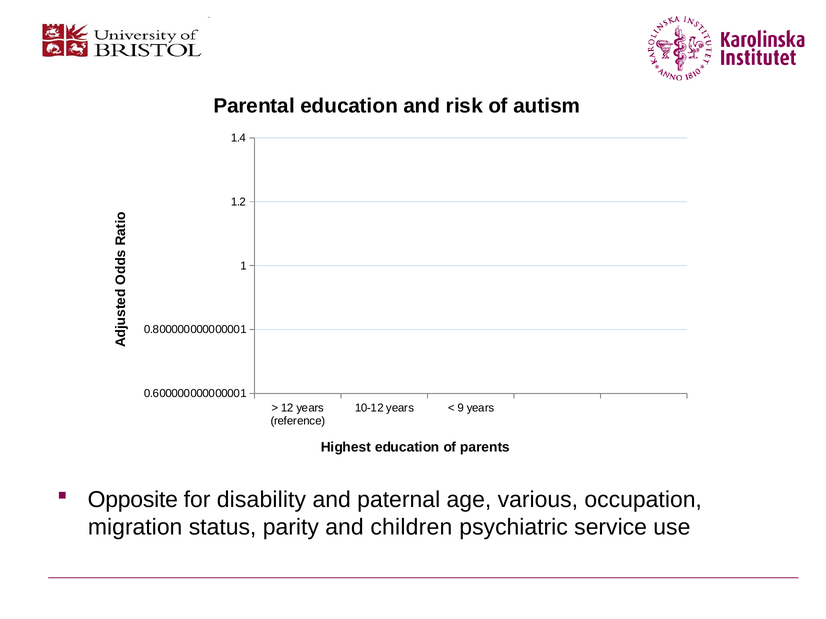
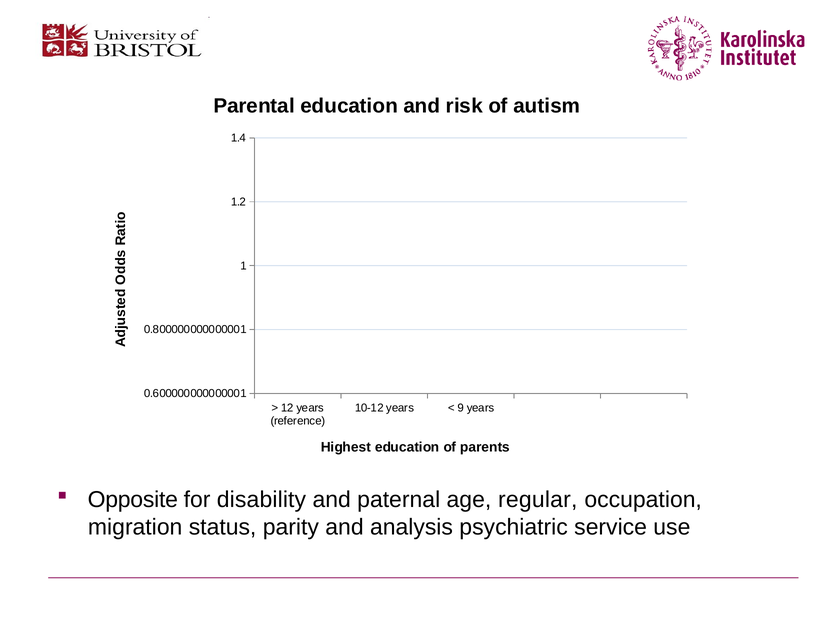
various: various -> regular (538, 500)
children: children -> analysis (411, 528)
